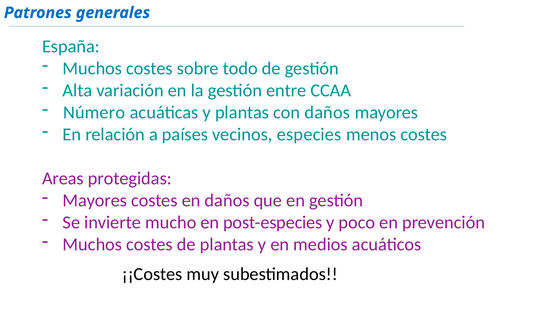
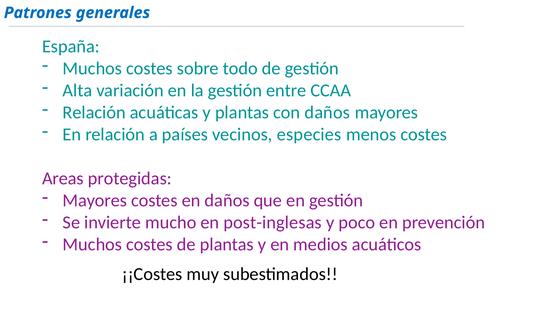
Número: Número -> Relación (94, 113)
post-especies: post-especies -> post-inglesas (273, 223)
